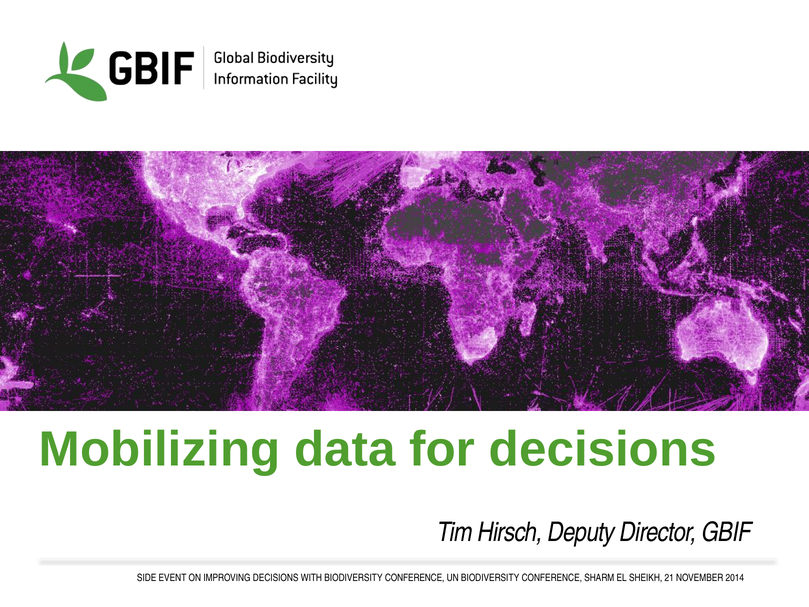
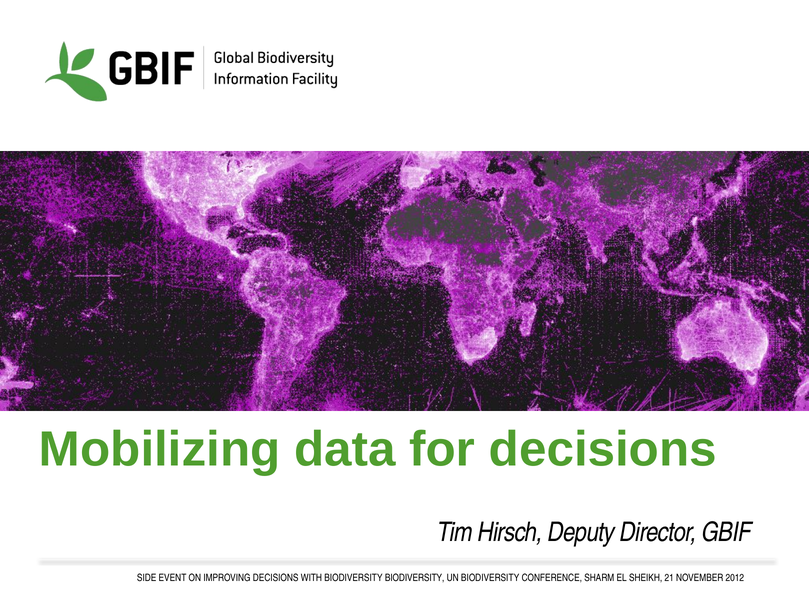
WITH BIODIVERSITY CONFERENCE: CONFERENCE -> BIODIVERSITY (415, 578)
2014: 2014 -> 2012 (735, 578)
